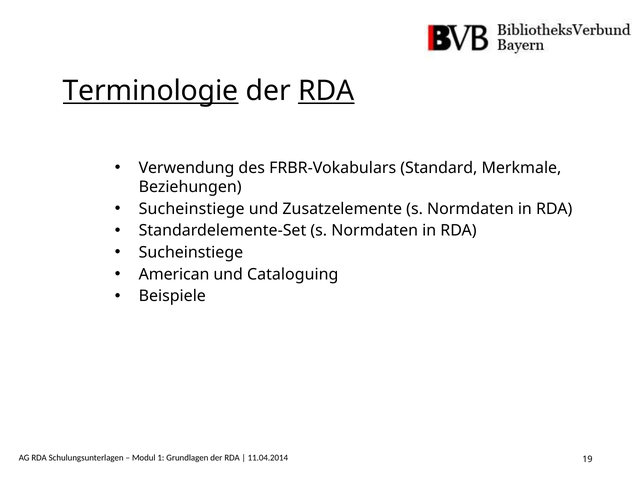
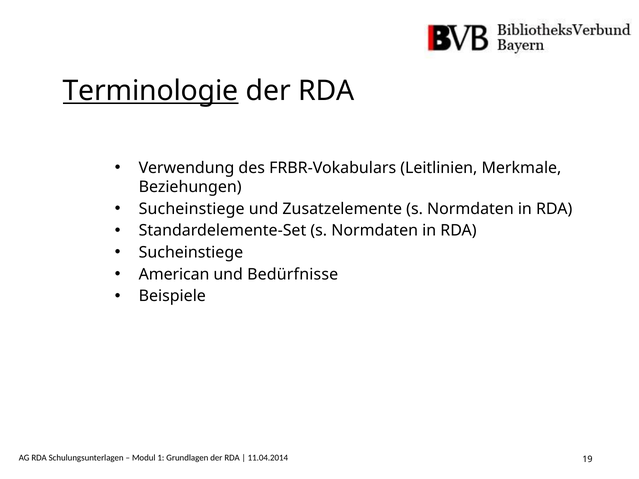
RDA underline: present -> none (326, 91)
Standard: Standard -> Leitlinien (439, 168)
Cataloguing: Cataloguing -> Bedürfnisse (293, 275)
